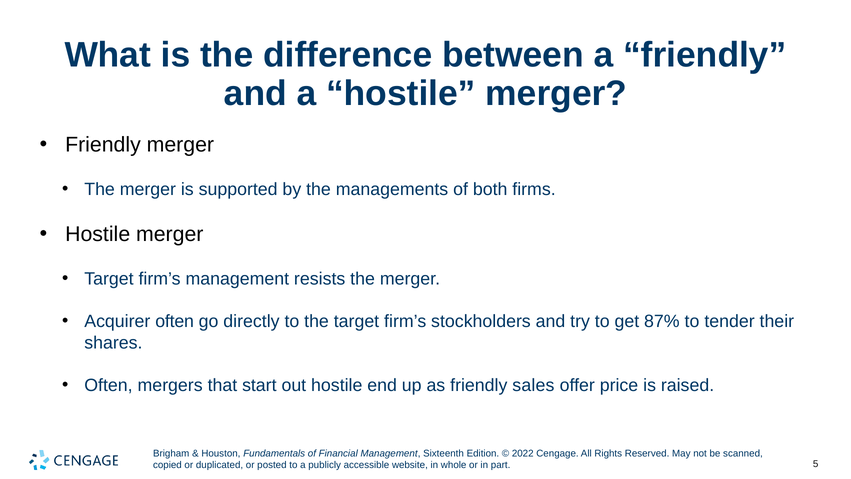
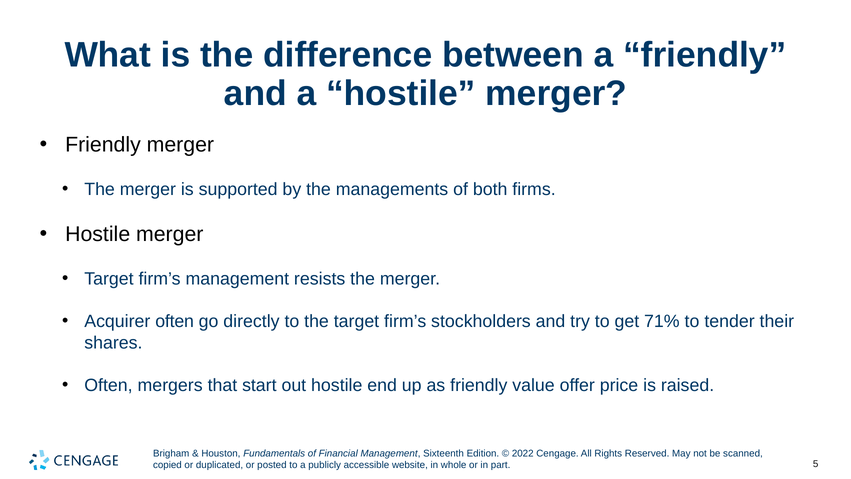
87%: 87% -> 71% (662, 321)
sales: sales -> value (534, 385)
